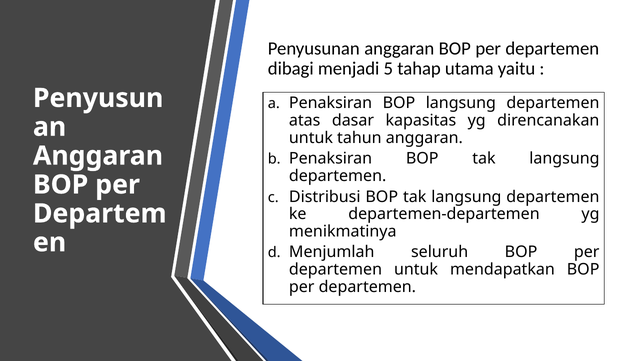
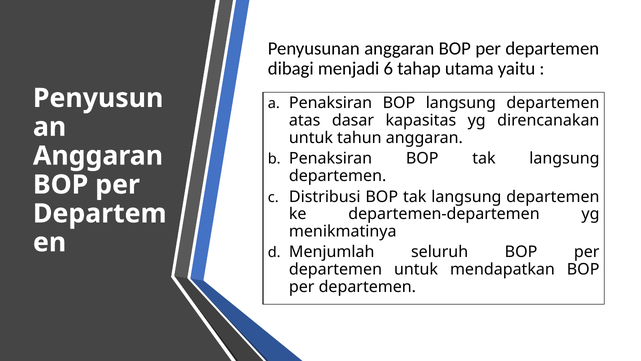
5: 5 -> 6 (388, 69)
